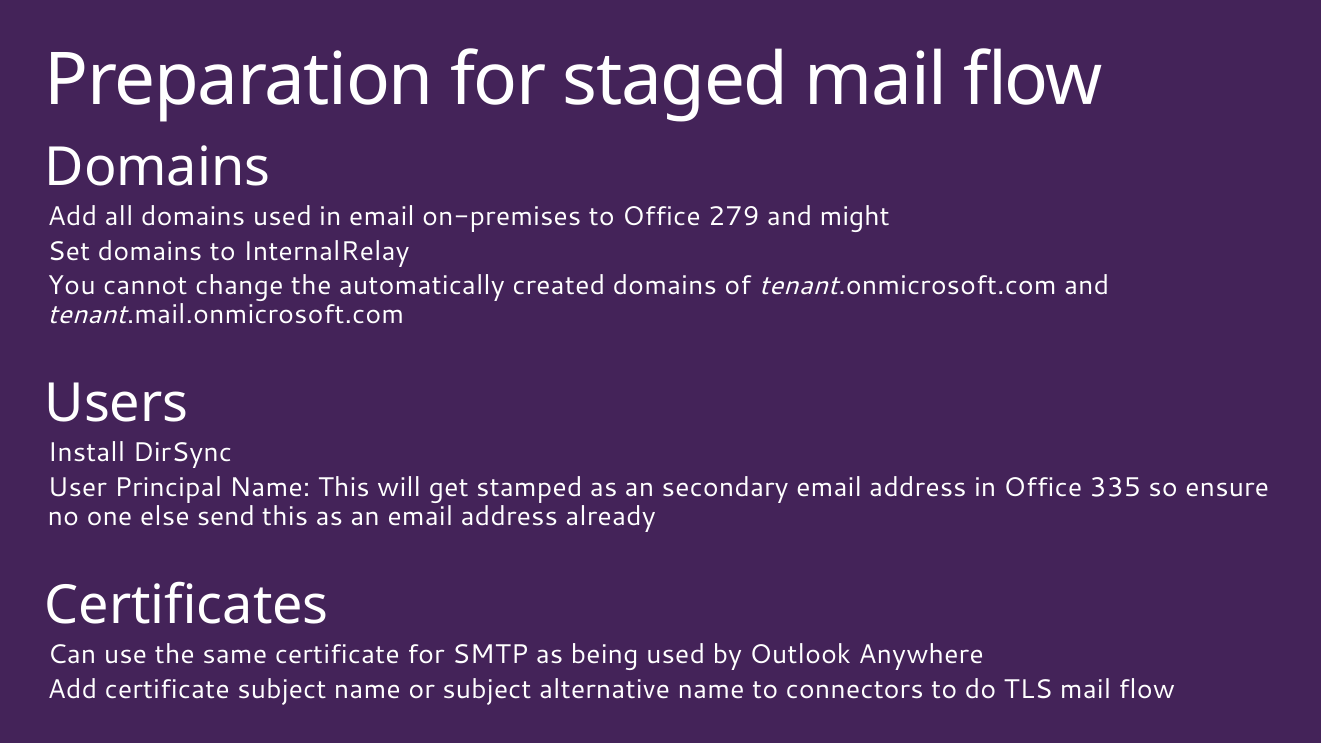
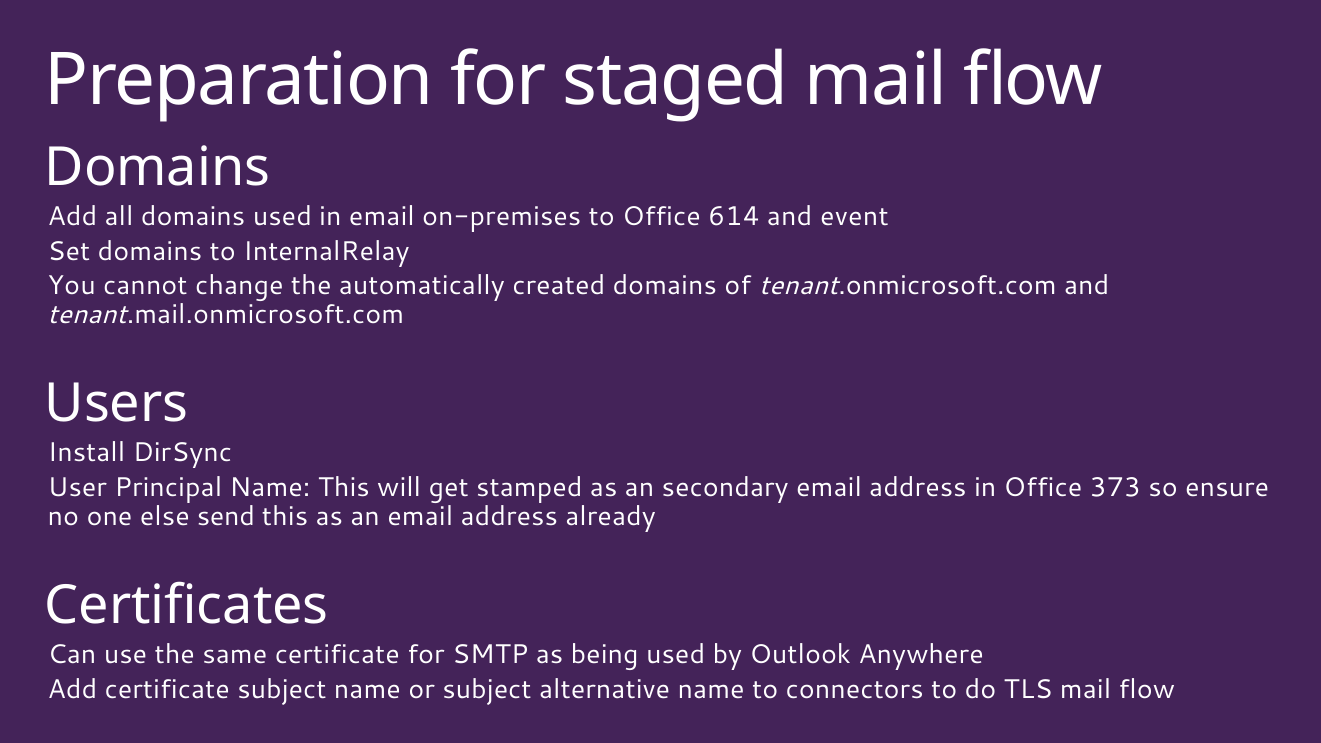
279: 279 -> 614 (734, 217)
might: might -> event (854, 217)
335: 335 -> 373 (1115, 487)
